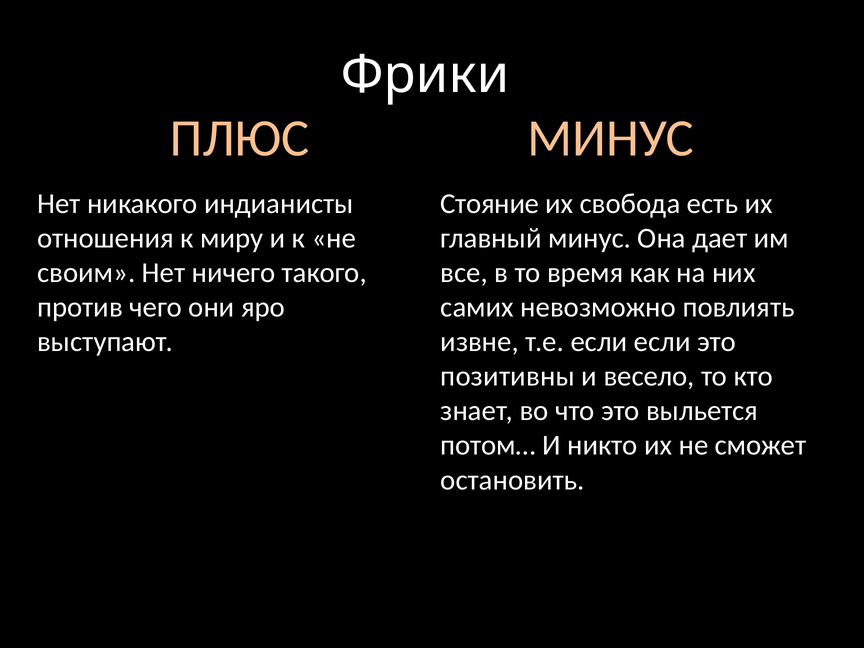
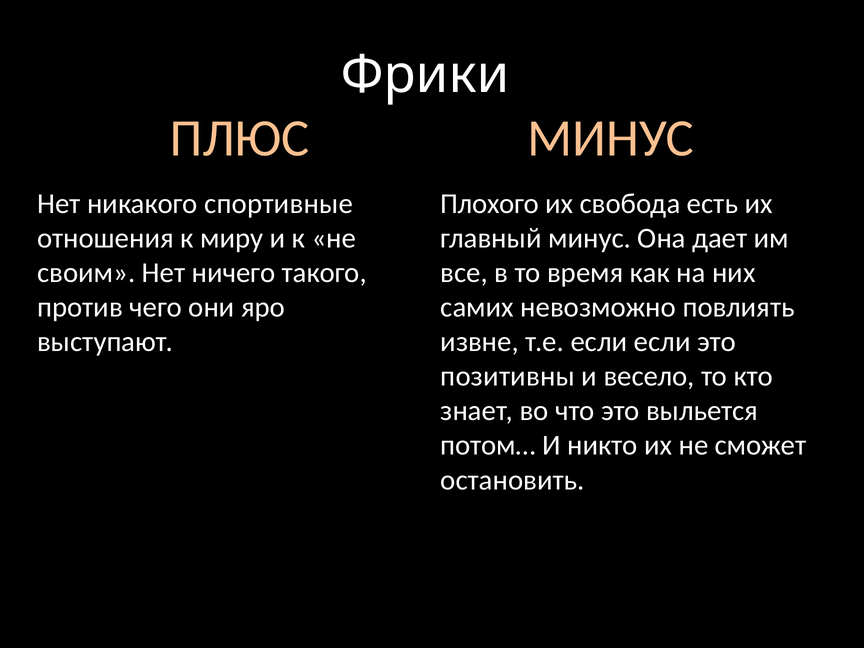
индианисты: индианисты -> спортивные (279, 204)
Стояние: Стояние -> Плохого (490, 204)
